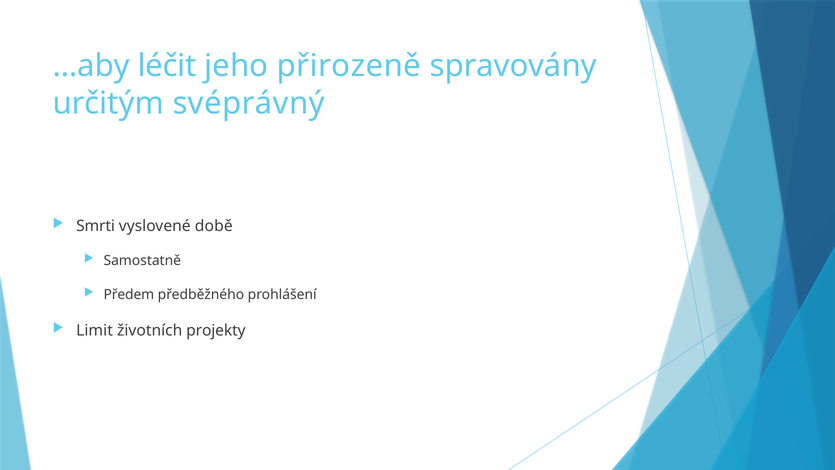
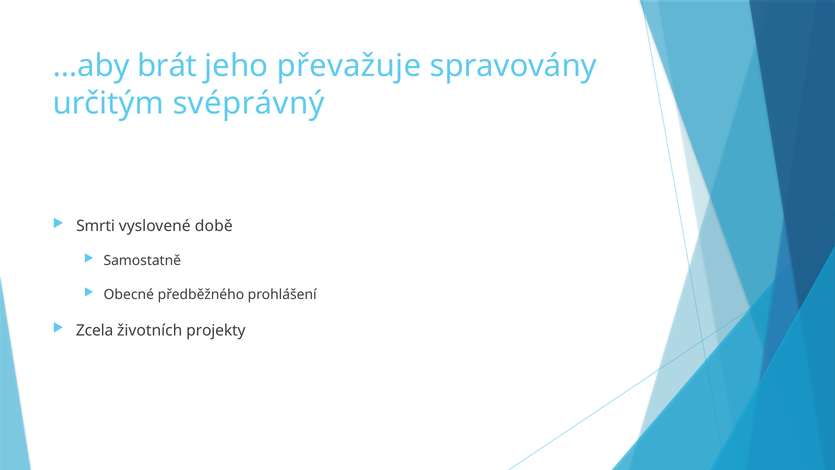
léčit: léčit -> brát (167, 66)
přirozeně: přirozeně -> převažuje (349, 66)
Předem: Předem -> Obecné (129, 294)
Limit: Limit -> Zcela (95, 330)
